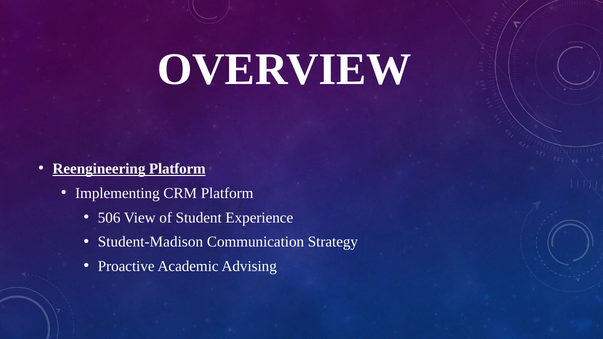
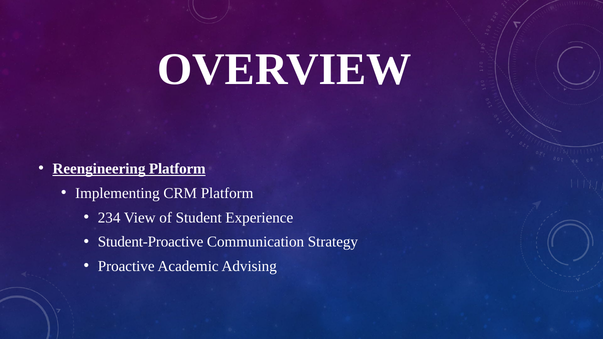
506: 506 -> 234 (109, 218)
Student-Madison: Student-Madison -> Student-Proactive (151, 242)
